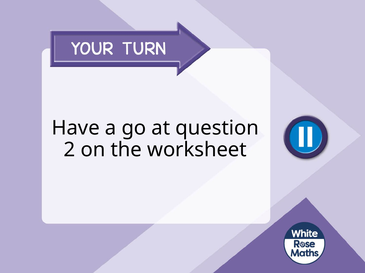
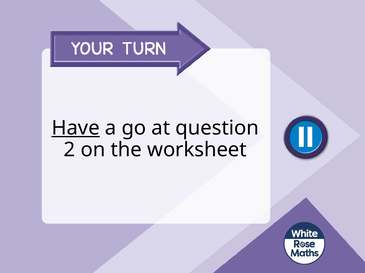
Have underline: none -> present (76, 128)
